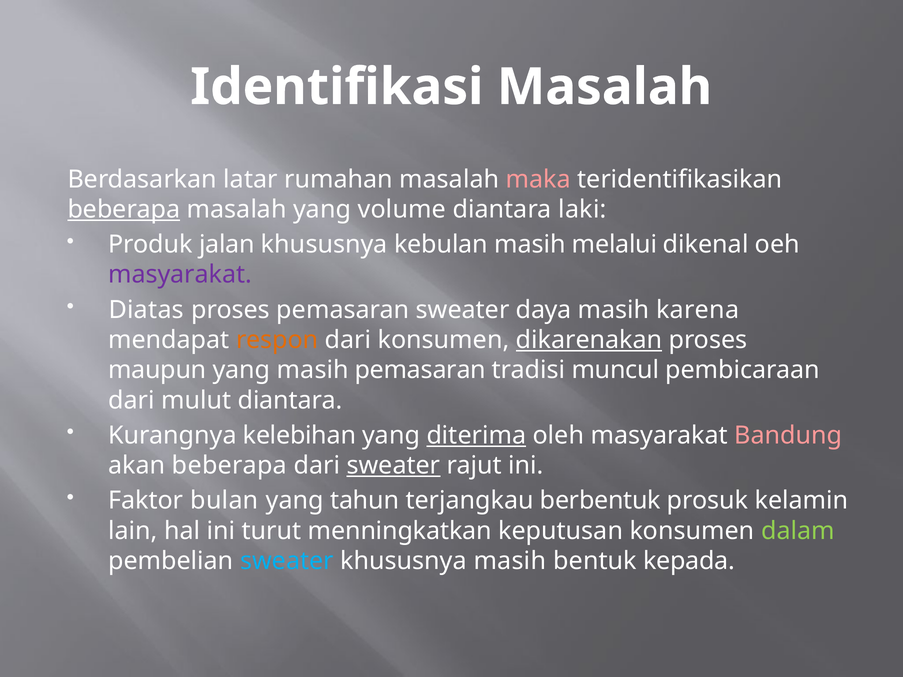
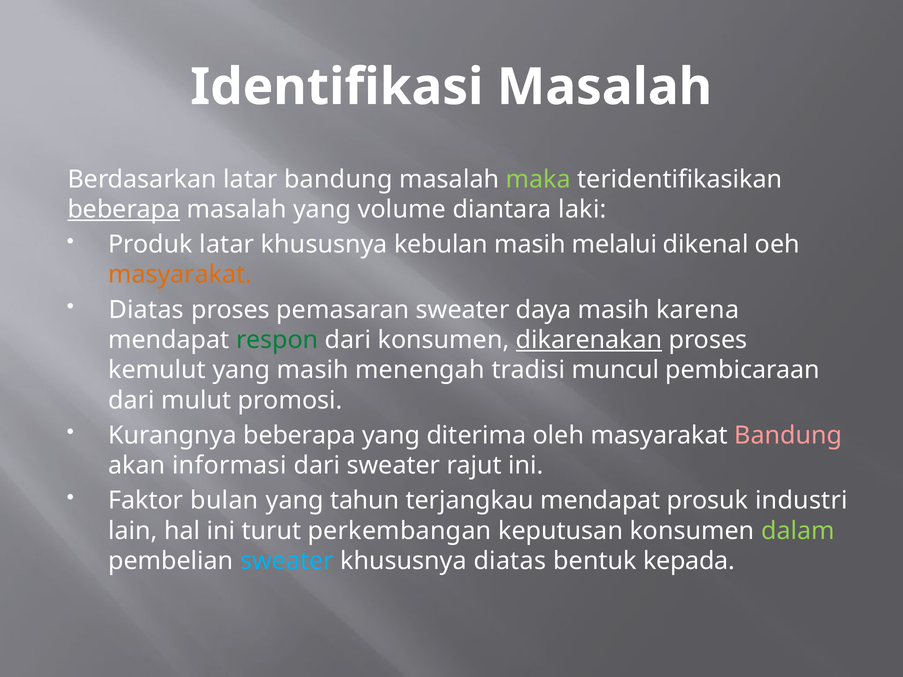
latar rumahan: rumahan -> bandung (338, 179)
maka colour: pink -> light green (538, 179)
Produk jalan: jalan -> latar (227, 245)
masyarakat colour: purple -> orange (180, 275)
respon colour: orange -> green (277, 340)
maupun: maupun -> kemulut (157, 370)
masih pemasaran: pemasaran -> menengah (420, 370)
mulut diantara: diantara -> promosi (290, 400)
Kurangnya kelebihan: kelebihan -> beberapa (299, 436)
diterima underline: present -> none (476, 436)
akan beberapa: beberapa -> informasi (229, 466)
sweater underline: present -> none (393, 466)
terjangkau berbentuk: berbentuk -> mendapat (600, 501)
kelamin: kelamin -> industri (801, 501)
menningkatkan: menningkatkan -> perkembangan (400, 531)
khususnya masih: masih -> diatas (510, 561)
